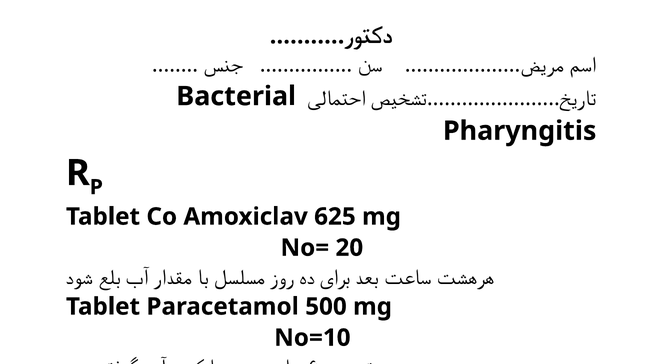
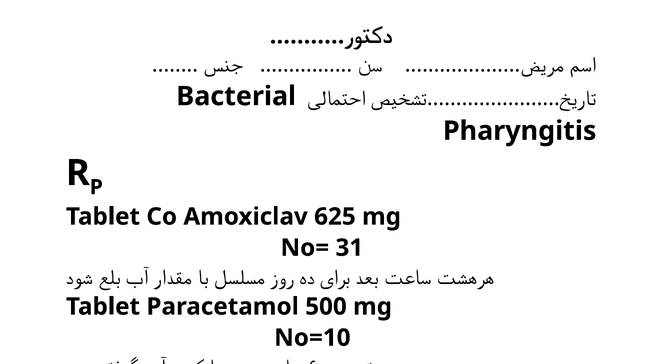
20: 20 -> 31 (349, 248)
